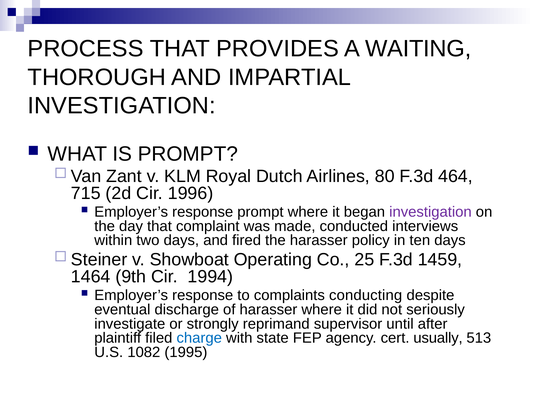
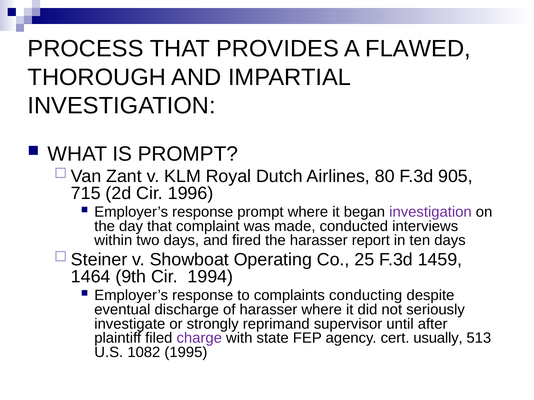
WAITING: WAITING -> FLAWED (418, 49)
464: 464 -> 905 (455, 176)
policy: policy -> report (371, 241)
charge colour: blue -> purple (199, 338)
